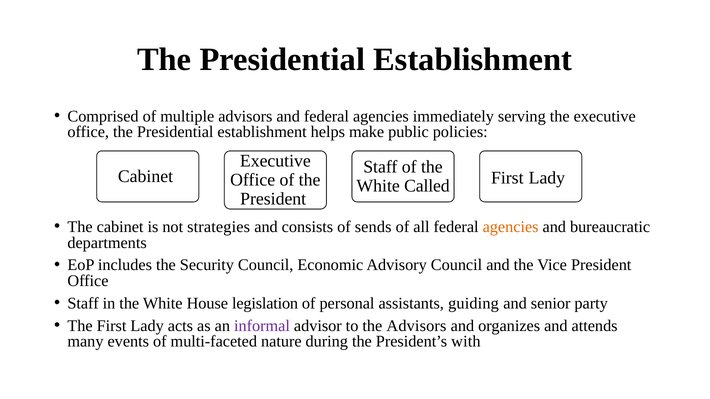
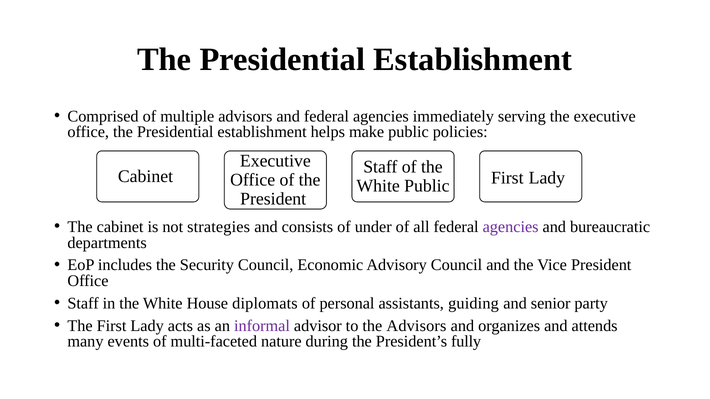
White Called: Called -> Public (427, 186)
sends: sends -> under (373, 227)
agencies colour: orange -> purple (511, 227)
legislation: legislation -> diplomats (265, 304)
with: with -> fully (466, 342)
